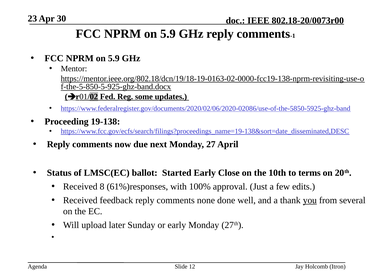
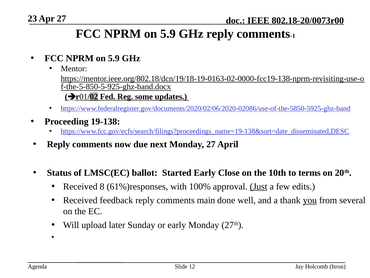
Apr 30: 30 -> 27 (61, 18)
Just underline: none -> present (259, 186)
none: none -> main (206, 200)
